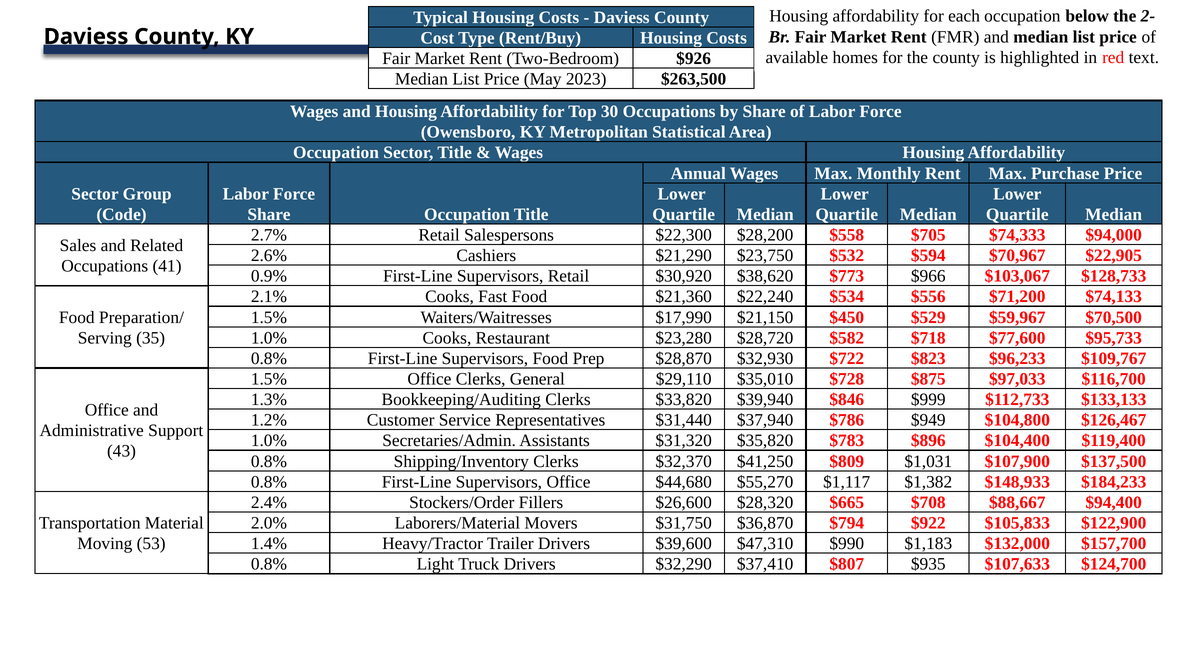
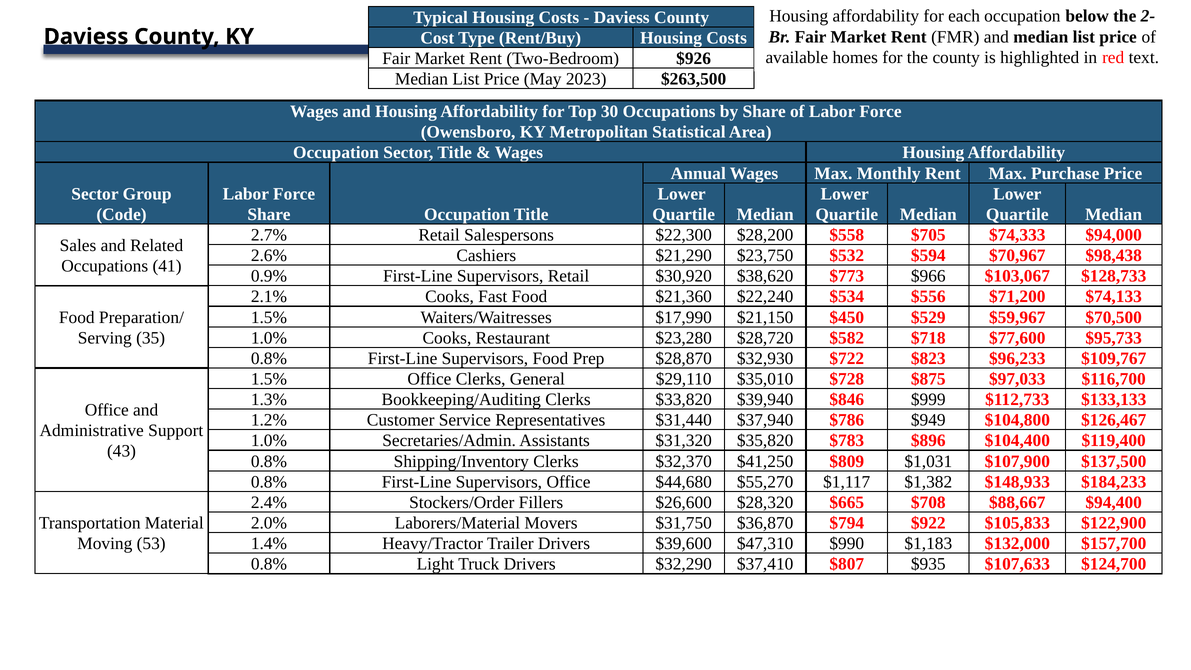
$22,905: $22,905 -> $98,438 (1114, 256)
